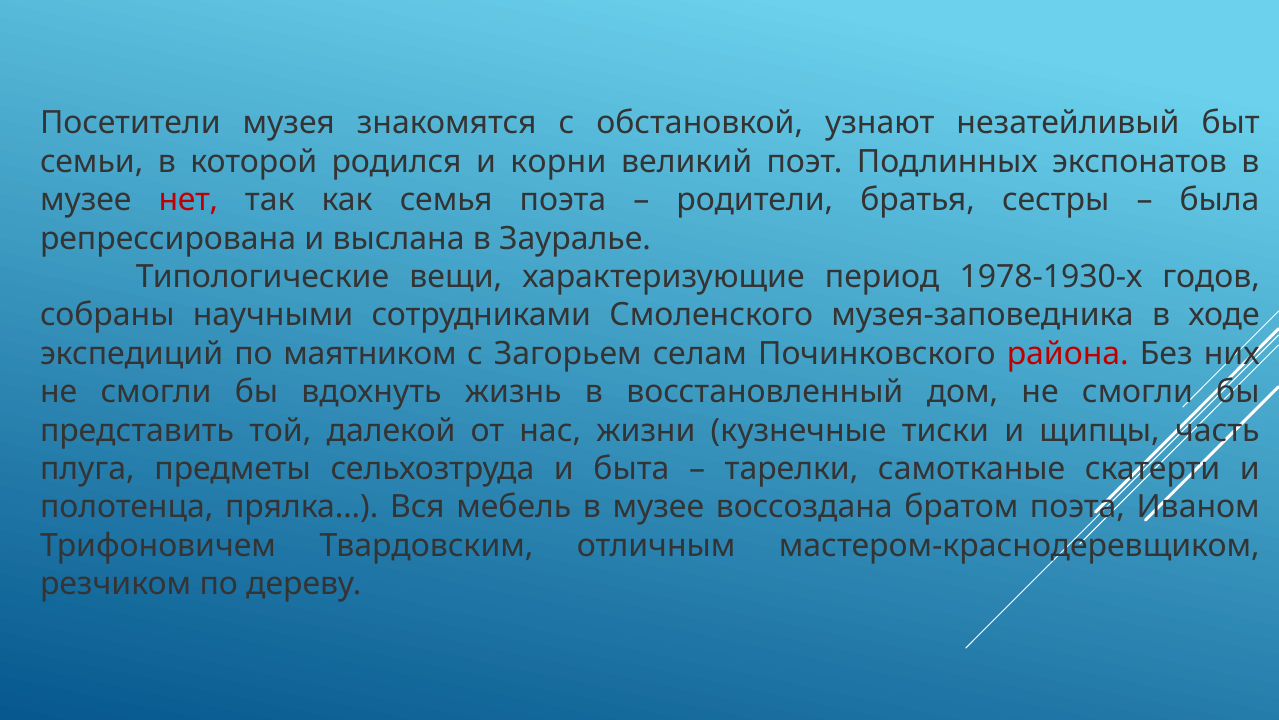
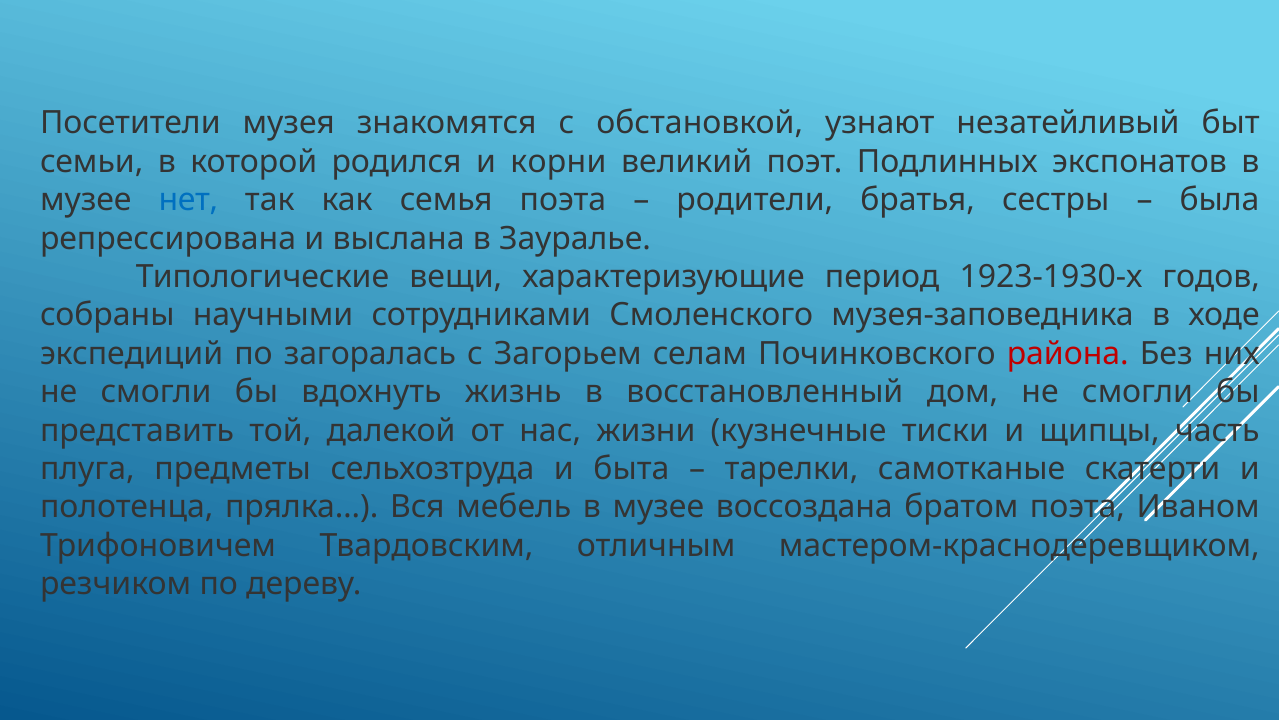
нет colour: red -> blue (188, 200)
1978-1930-х: 1978-1930-х -> 1923-1930-х (1051, 277)
маятником: маятником -> загоралась (370, 354)
